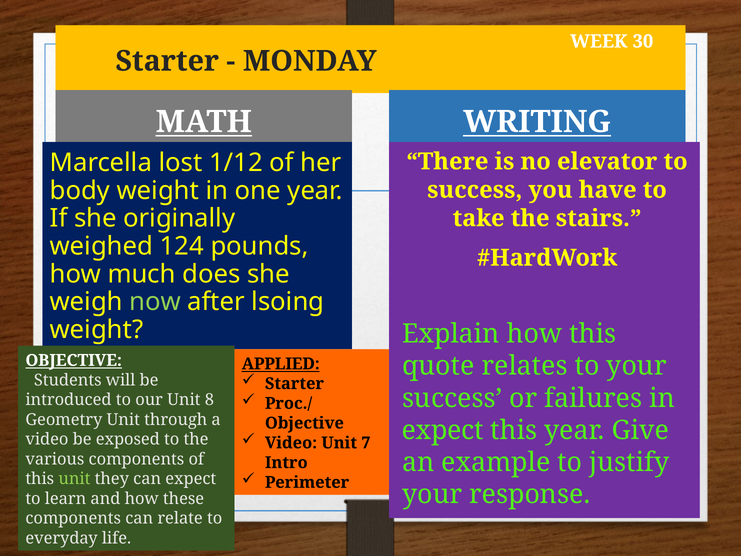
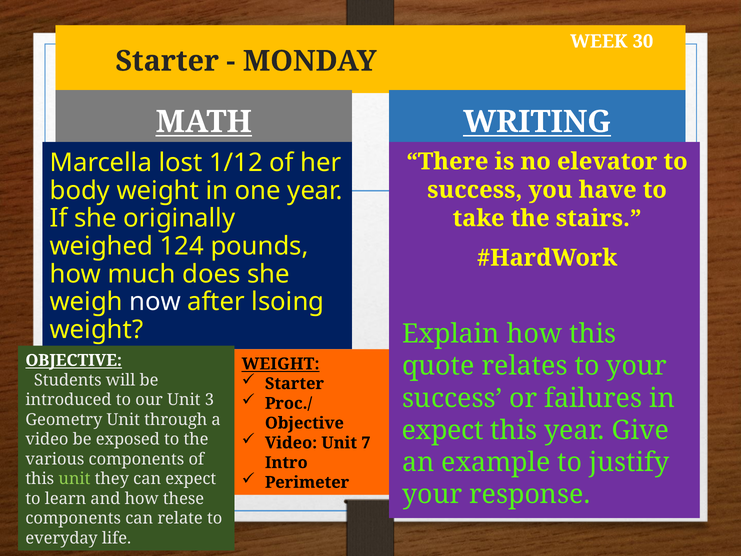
now colour: light green -> white (155, 302)
APPLIED: APPLIED -> WEIGHT (281, 364)
8: 8 -> 3 (209, 400)
